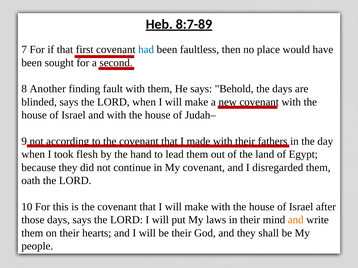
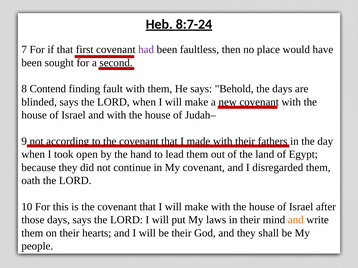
8:7-89: 8:7-89 -> 8:7-24 (194, 24)
had colour: blue -> purple (146, 50)
Another: Another -> Contend (48, 89)
flesh: flesh -> open (87, 155)
